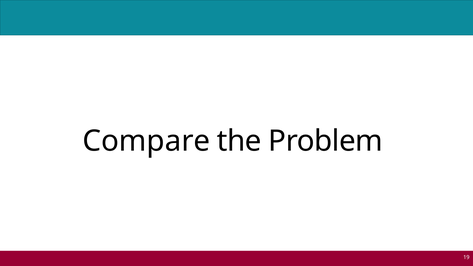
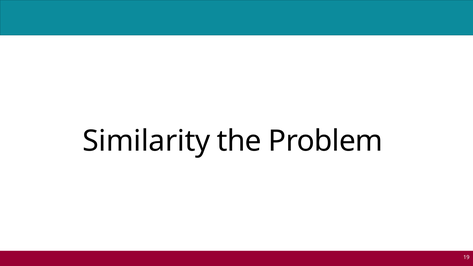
Compare: Compare -> Similarity (146, 141)
